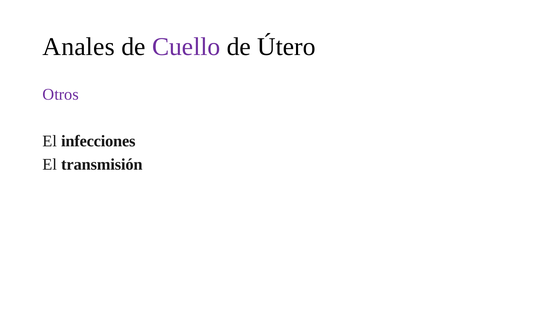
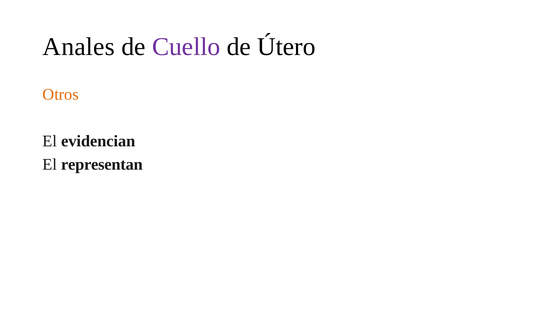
Otros colour: purple -> orange (61, 95)
infecciones: infecciones -> evidencian (98, 141)
transmisión: transmisión -> representan (102, 165)
